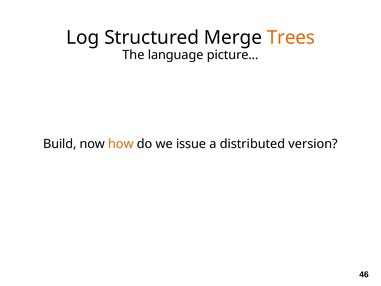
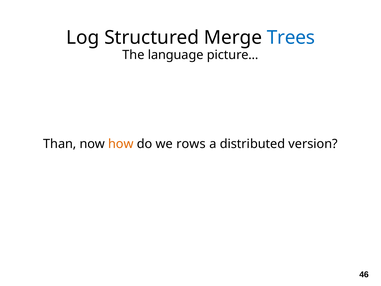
Trees colour: orange -> blue (291, 37)
Build: Build -> Than (60, 144)
issue: issue -> rows (191, 144)
